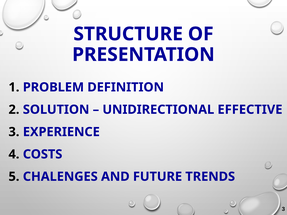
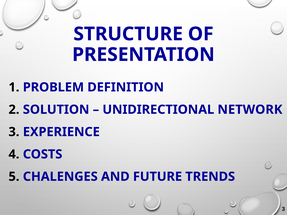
EFFECTIVE: EFFECTIVE -> NETWORK (250, 110)
